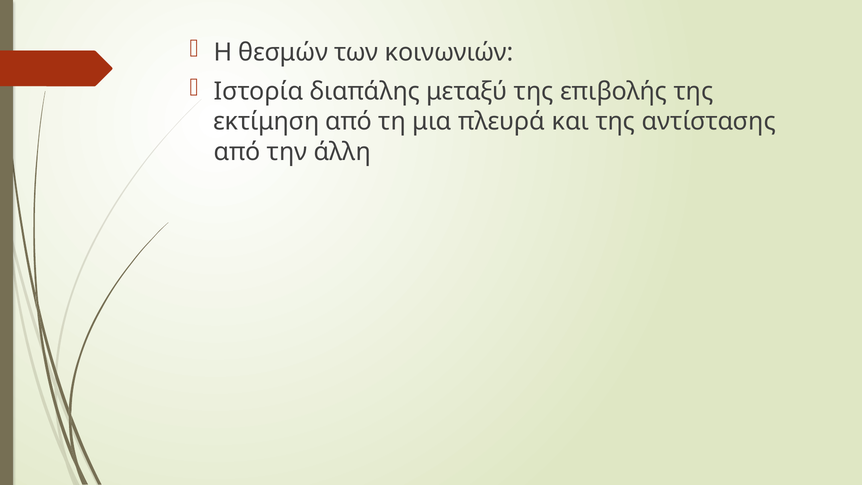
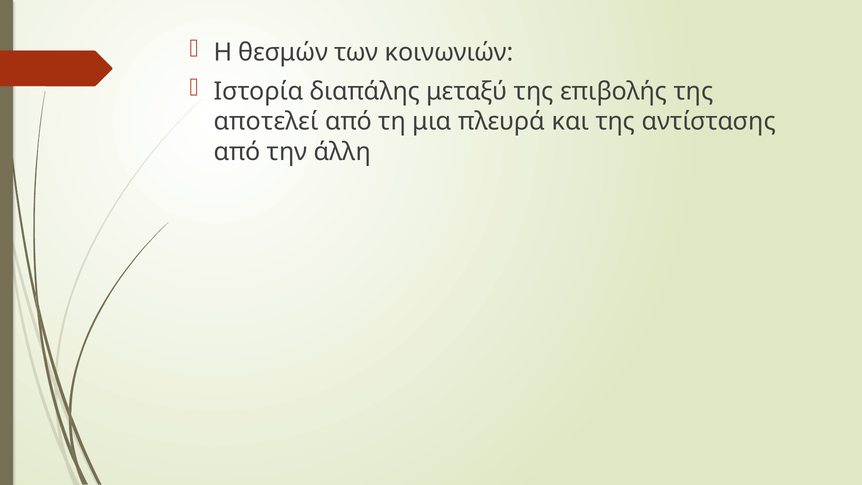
εκτίμηση: εκτίμηση -> αποτελεί (266, 122)
